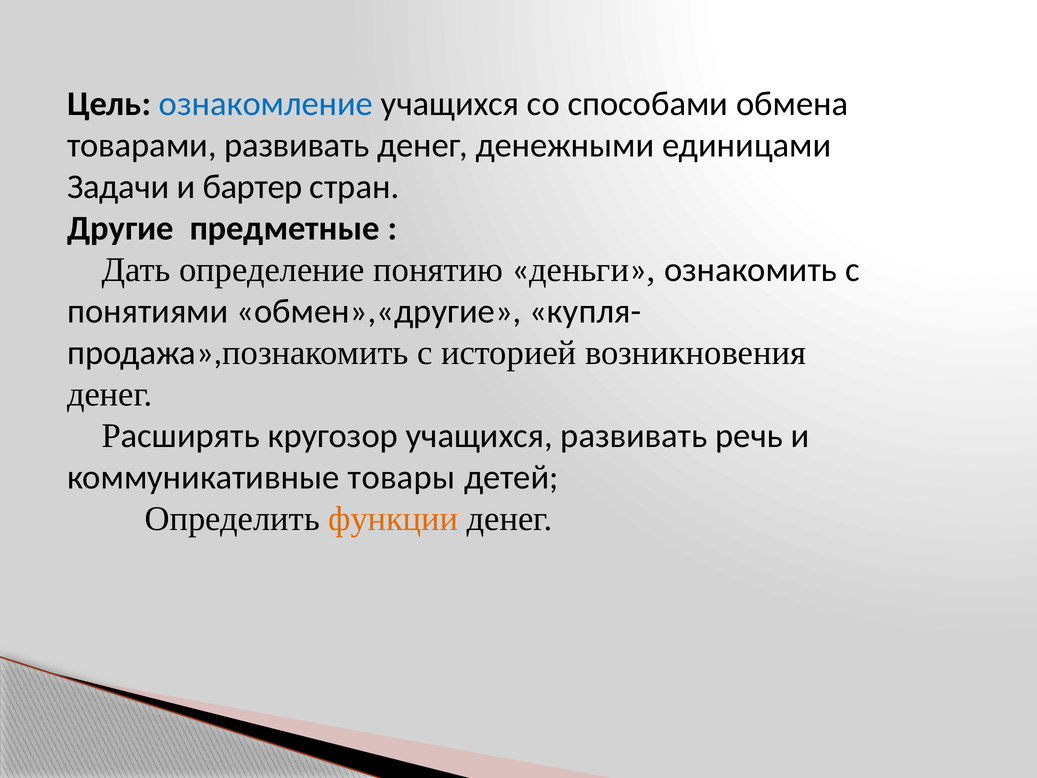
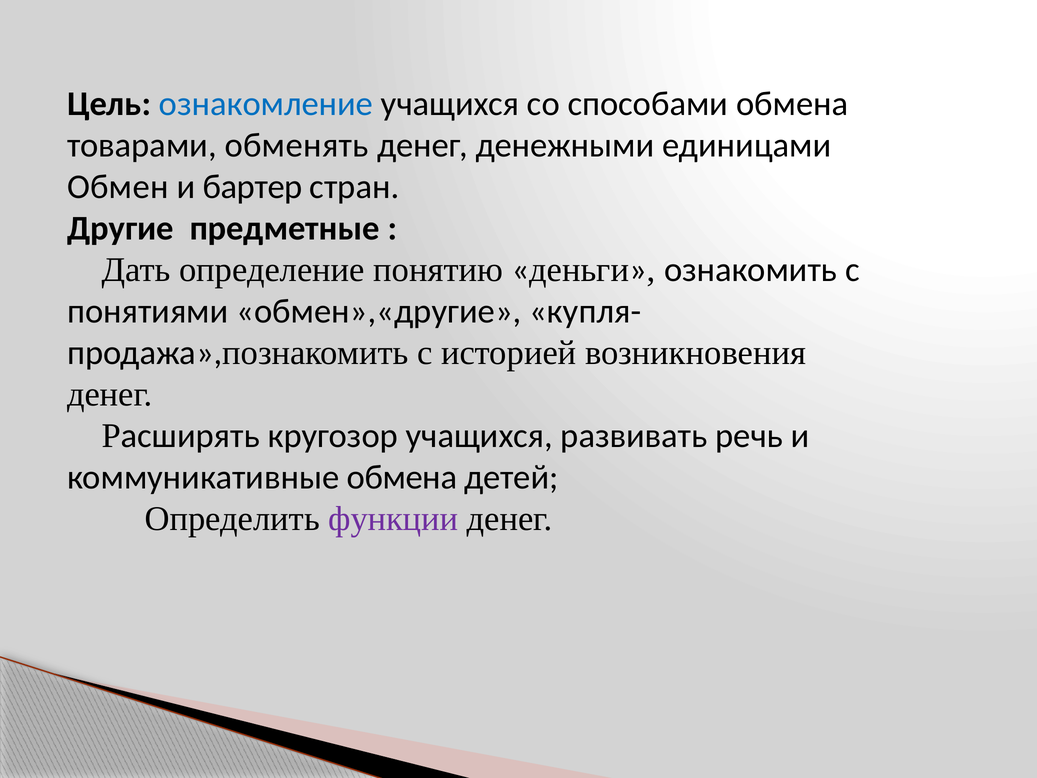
товарами развивать: развивать -> обменять (297, 145)
Задачи: Задачи -> Обмен (118, 187)
коммуникативные товары: товары -> обмена (402, 477)
функции colour: orange -> purple (393, 518)
